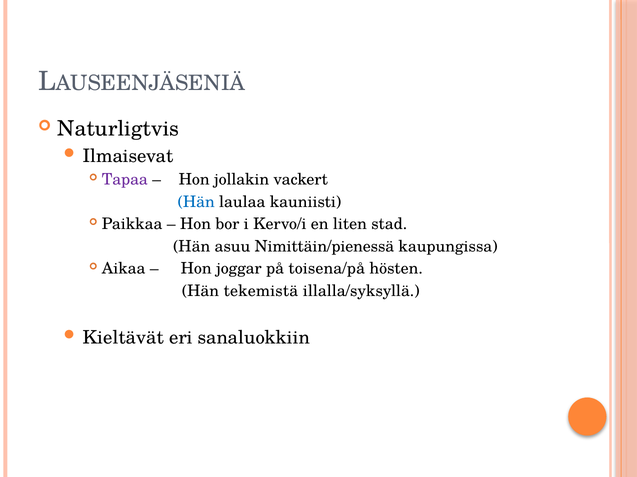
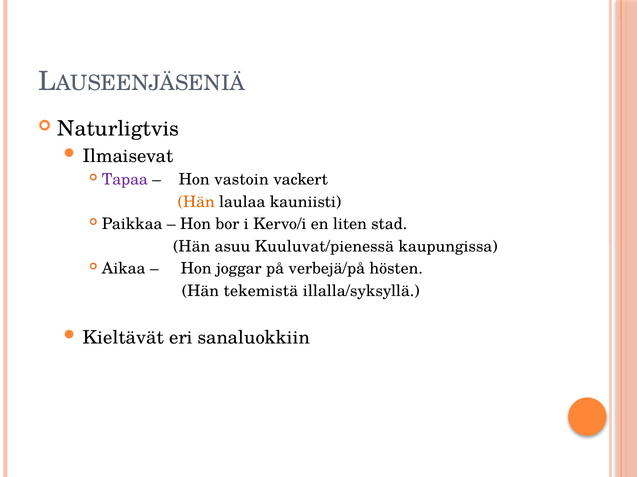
jollakin: jollakin -> vastoin (241, 180)
Hän colour: blue -> orange (196, 202)
Nimittäin/pienessä: Nimittäin/pienessä -> Kuuluvat/pienessä (324, 247)
toisena/på: toisena/på -> verbejä/på (327, 269)
